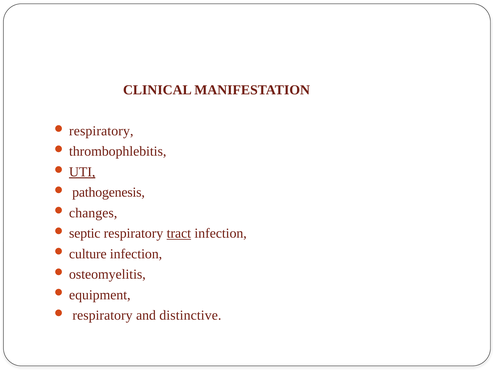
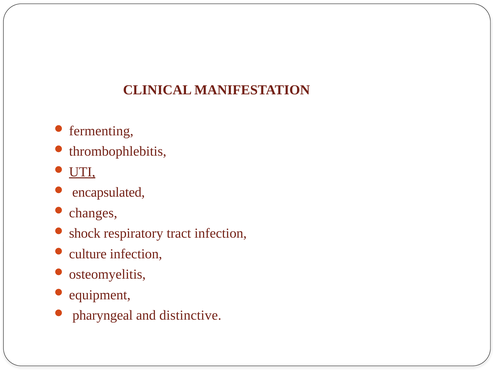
respiratory: respiratory -> fermenting (101, 131)
pathogenesis: pathogenesis -> encapsulated (109, 192)
septic: septic -> shock (85, 233)
tract underline: present -> none (179, 233)
respiratory: respiratory -> pharyngeal (103, 315)
